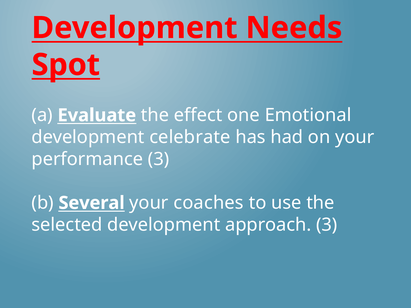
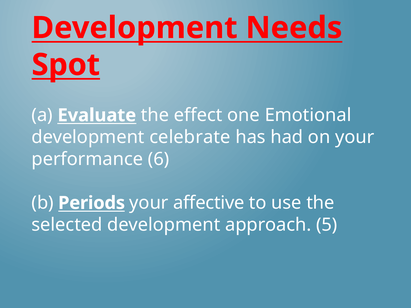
performance 3: 3 -> 6 (159, 159)
Several: Several -> Periods (92, 203)
coaches: coaches -> affective (209, 203)
approach 3: 3 -> 5 (327, 225)
